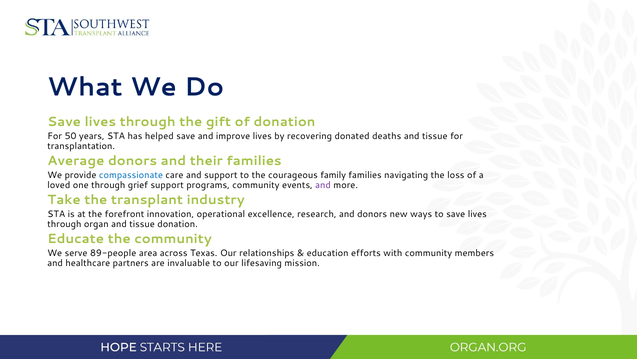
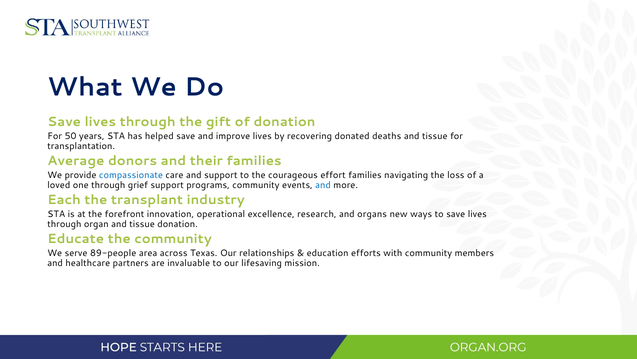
family: family -> effort (333, 175)
and colour: purple -> blue (323, 185)
Take: Take -> Each (64, 200)
and donors: donors -> organs (372, 214)
